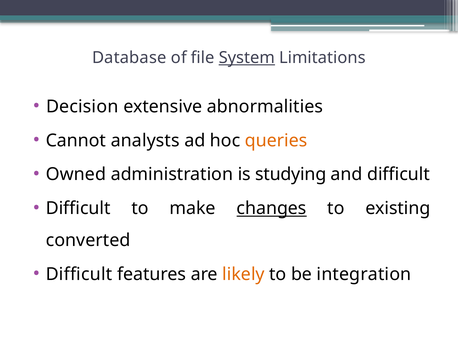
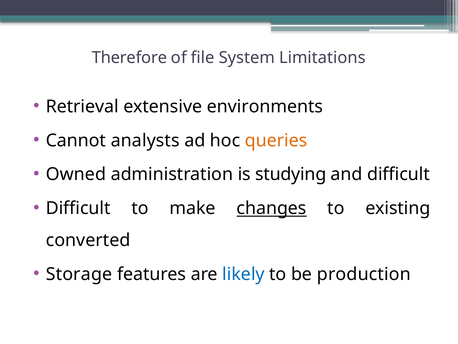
Database: Database -> Therefore (129, 58)
System underline: present -> none (247, 58)
Decision: Decision -> Retrieval (82, 106)
abnormalities: abnormalities -> environments (265, 106)
Difficult: Difficult -> Storage (79, 274)
likely colour: orange -> blue (243, 274)
integration: integration -> production (364, 274)
